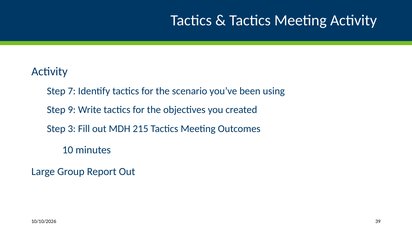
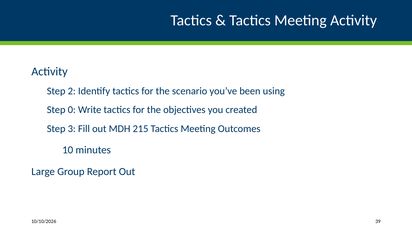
7: 7 -> 2 (72, 91)
9: 9 -> 0 (72, 110)
